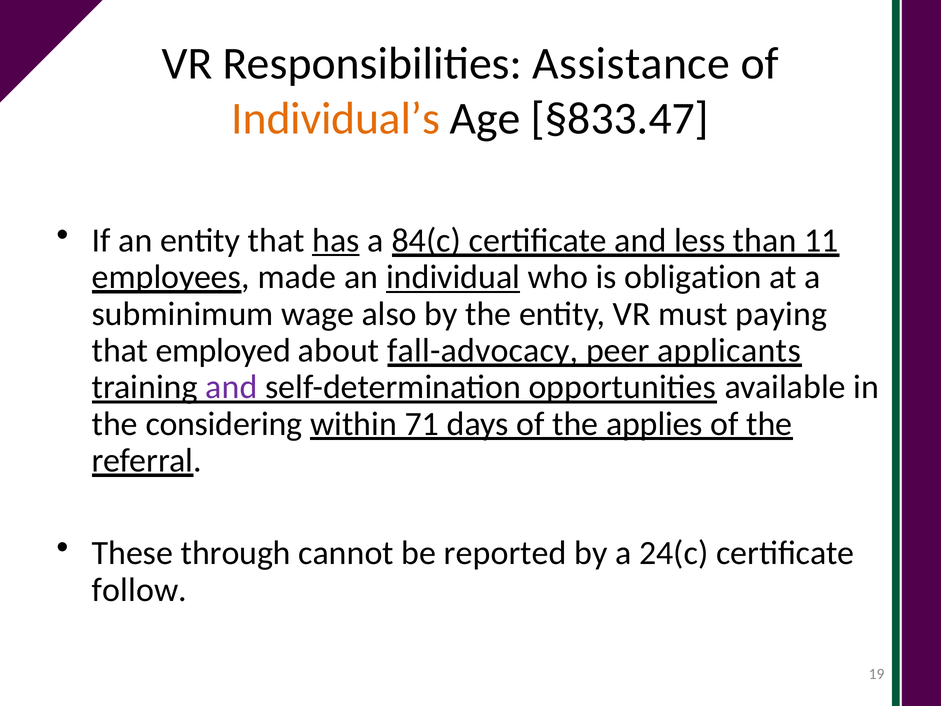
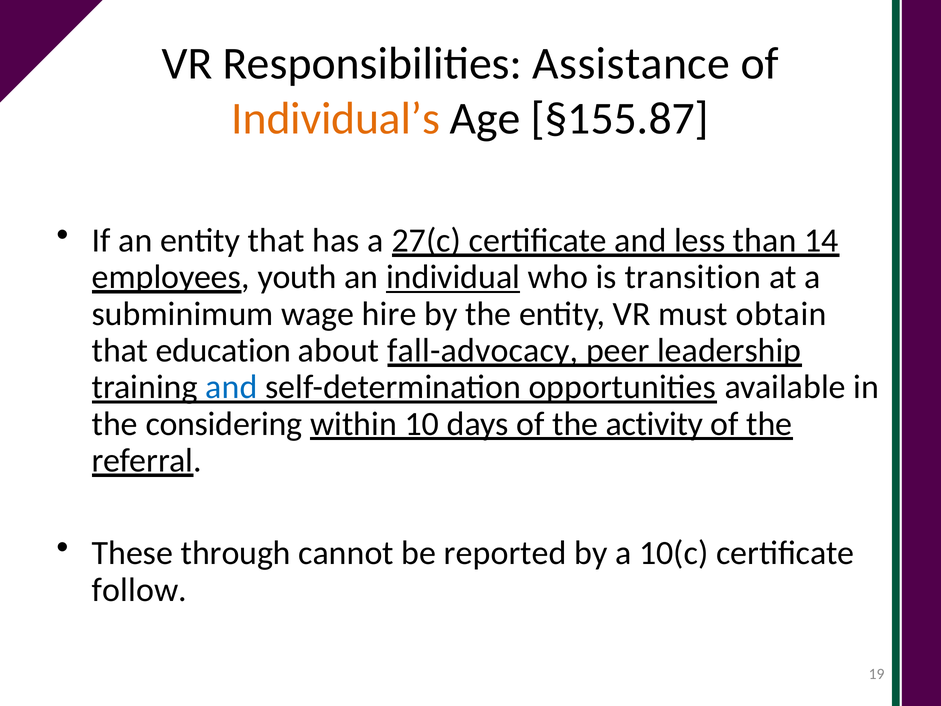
§833.47: §833.47 -> §155.87 (620, 118)
has underline: present -> none (336, 240)
84(c: 84(c -> 27(c (426, 240)
11: 11 -> 14 (821, 240)
made: made -> youth (297, 277)
obligation: obligation -> transition (693, 277)
also: also -> hire (389, 314)
paying: paying -> obtain (781, 314)
employed: employed -> education (223, 350)
applicants: applicants -> leadership (729, 350)
and colour: purple -> blue (231, 387)
71: 71 -> 10 (422, 424)
applies: applies -> activity (655, 424)
24(c: 24(c -> 10(c (674, 553)
